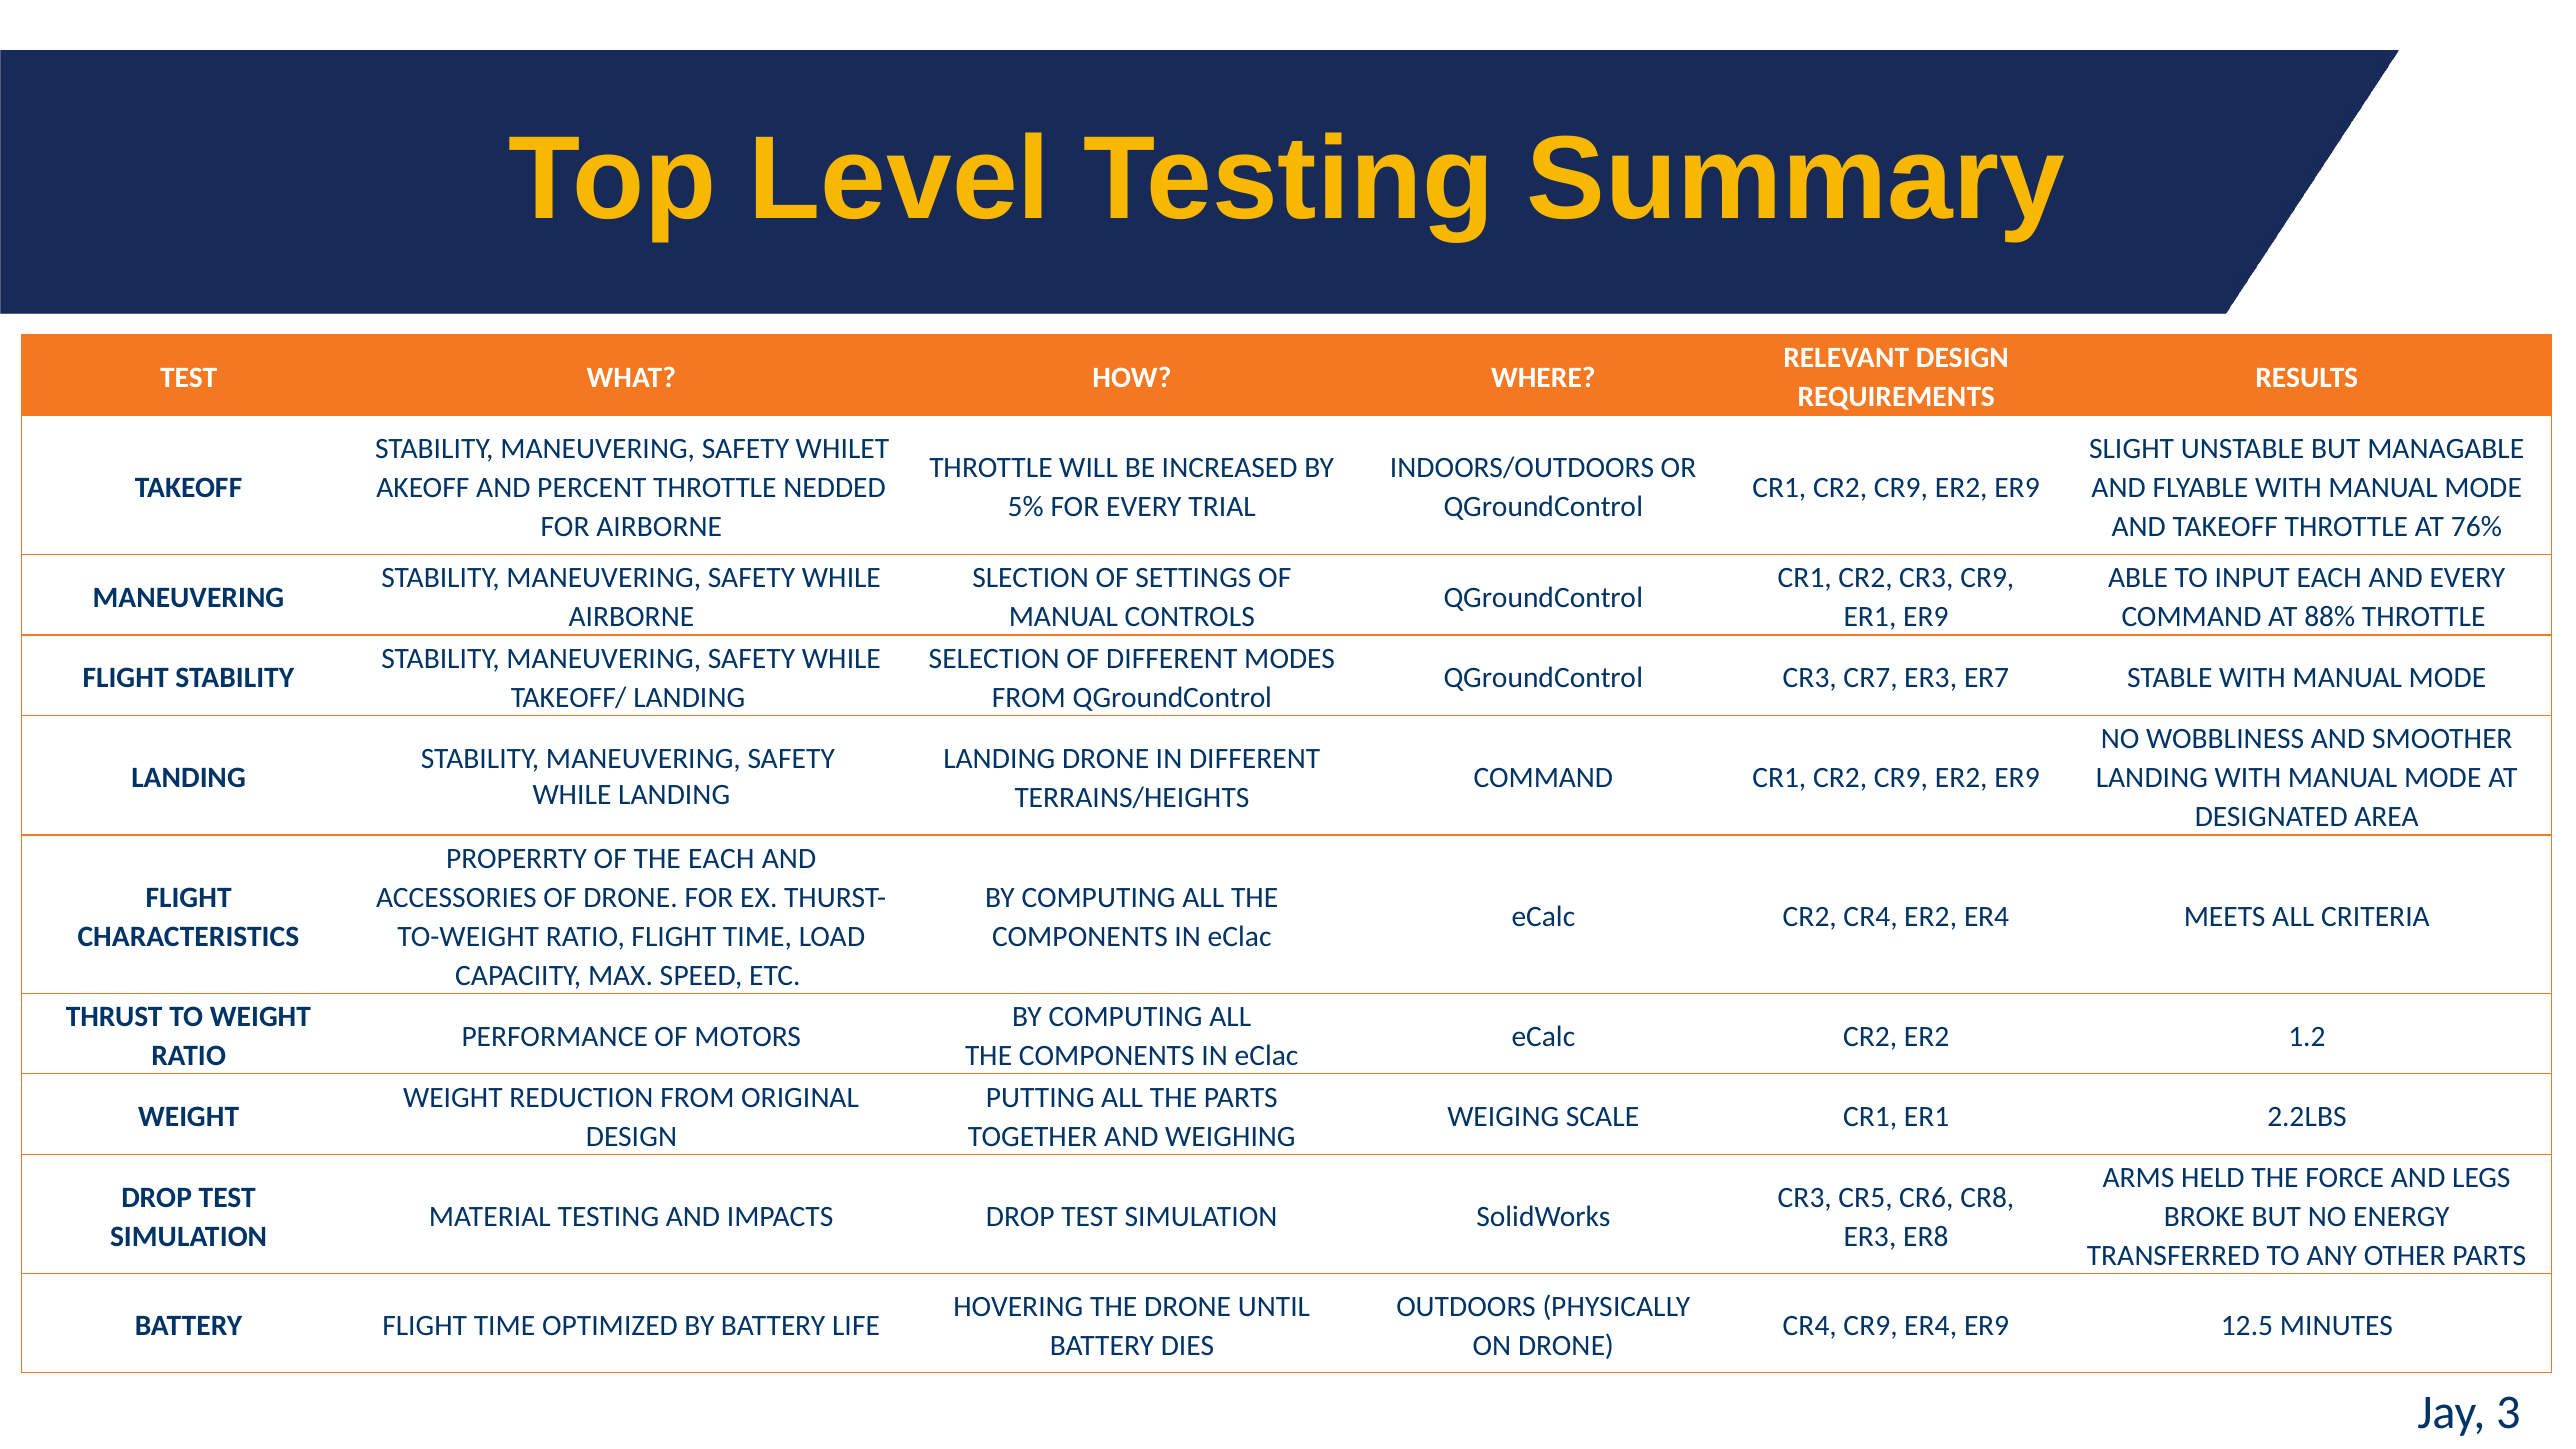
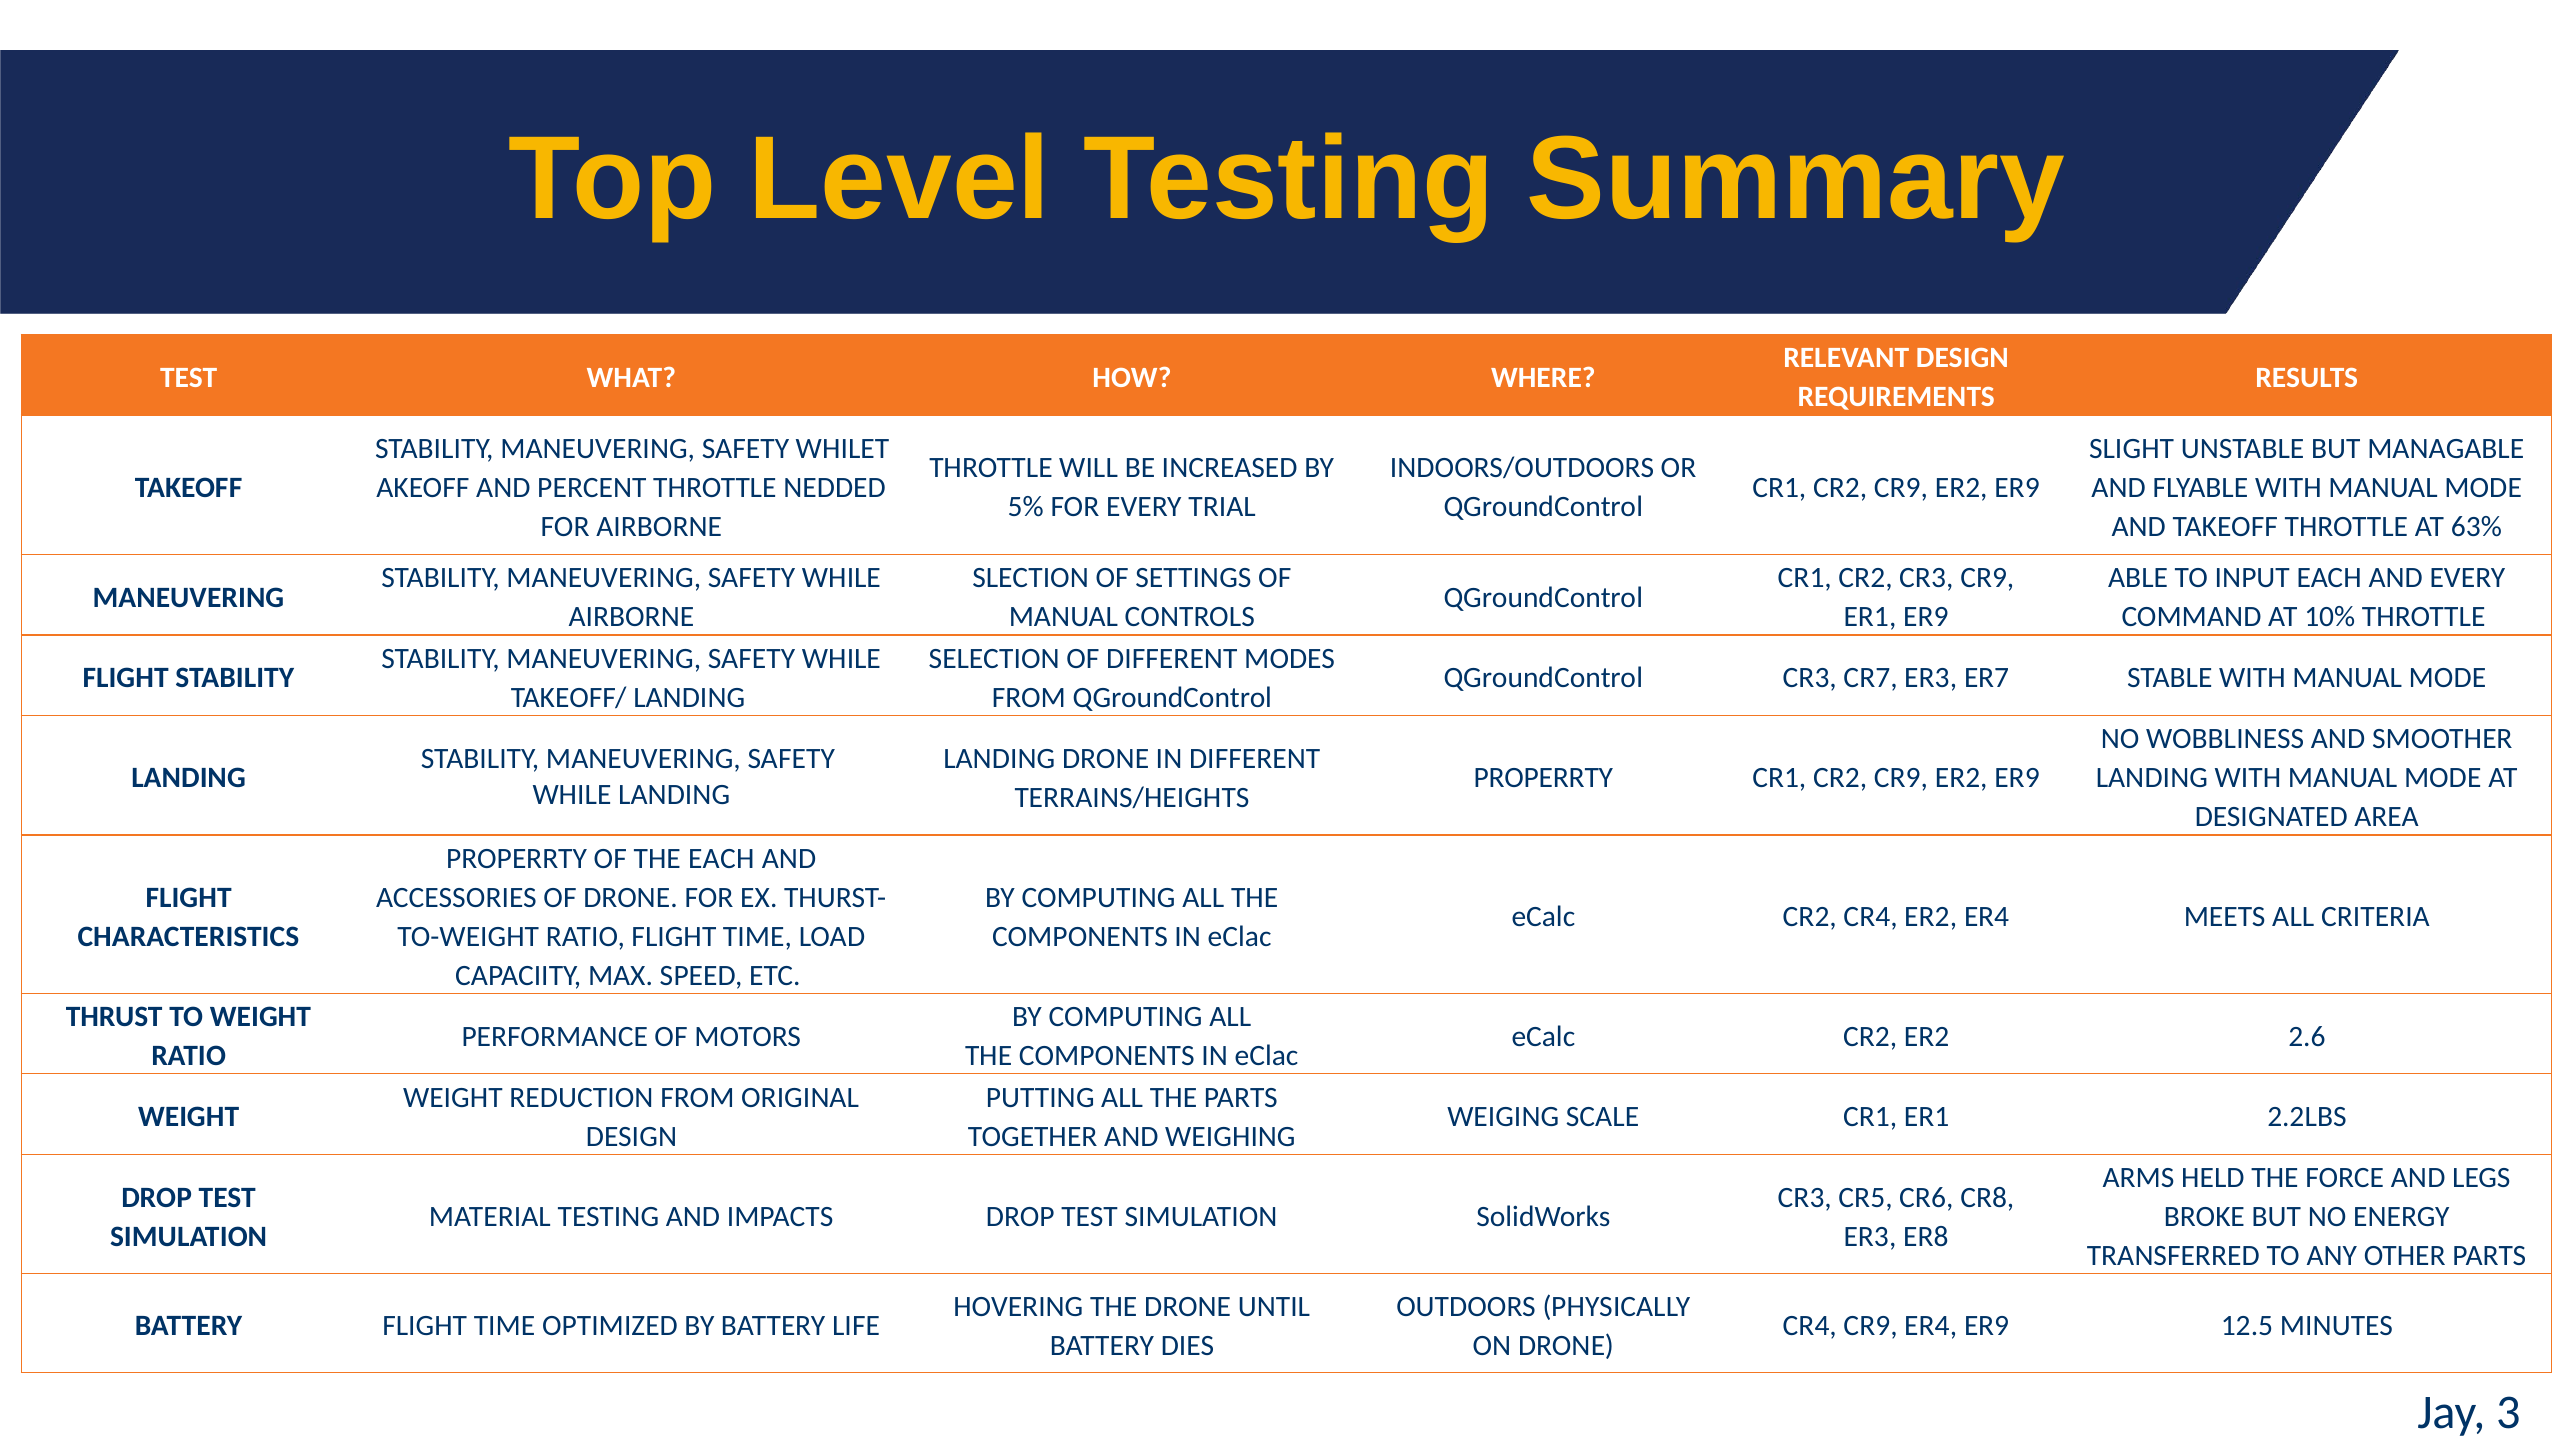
76%: 76% -> 63% (2476, 527)
88%: 88% -> 10% (2330, 617)
COMMAND: COMMAND -> PROPERRTY (1543, 778)
1.2: 1.2 -> 2.6 (2307, 1036)
